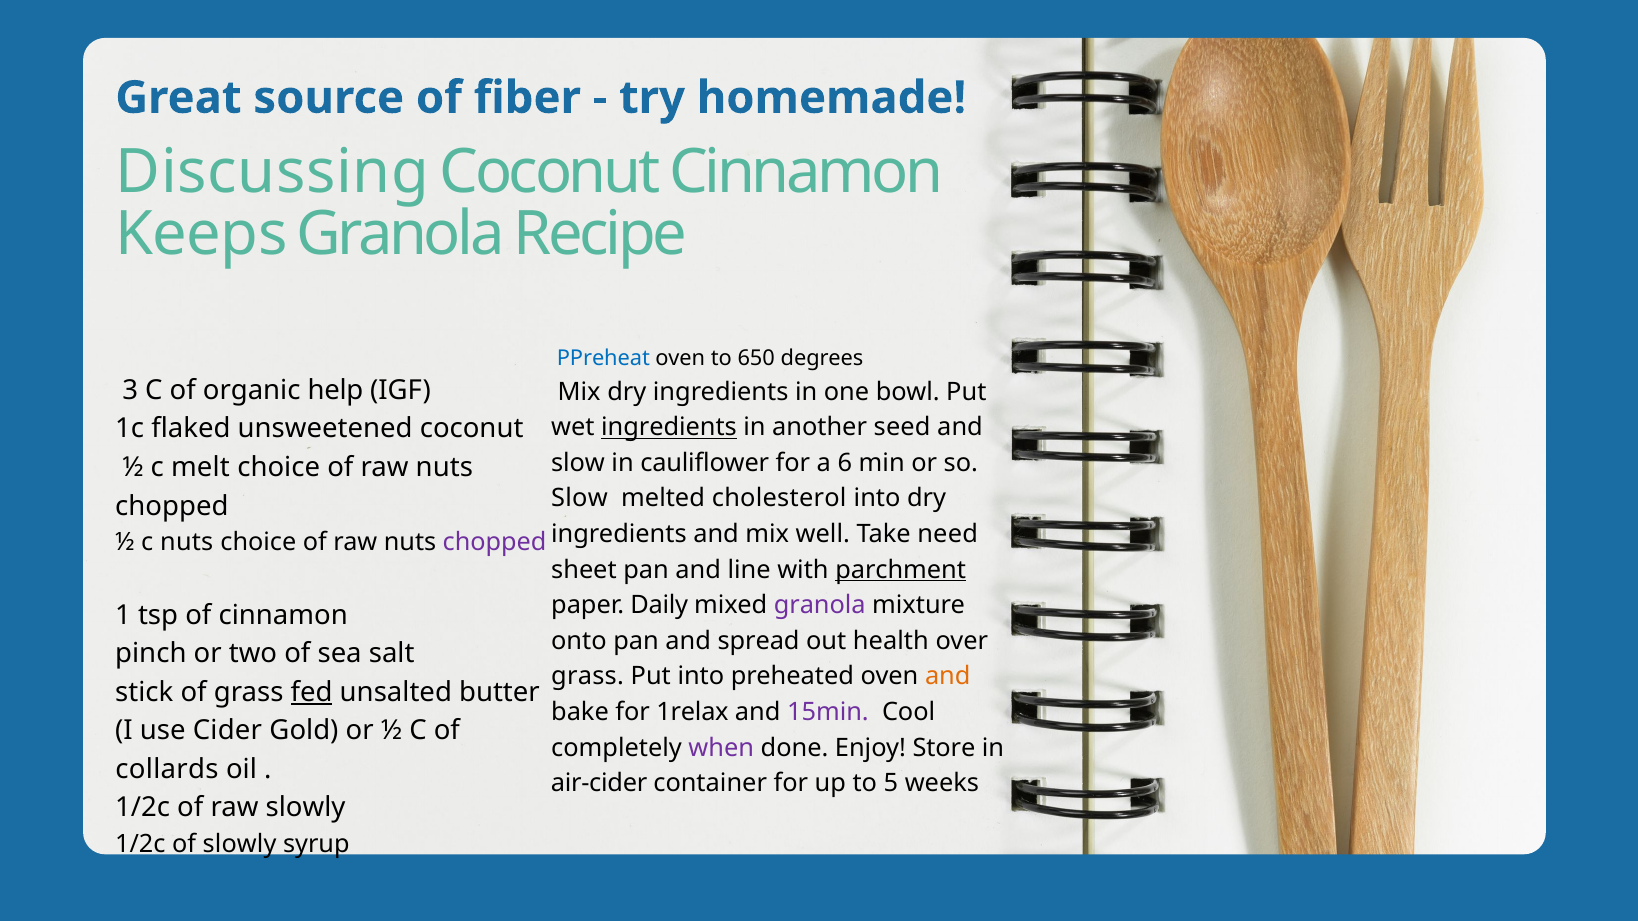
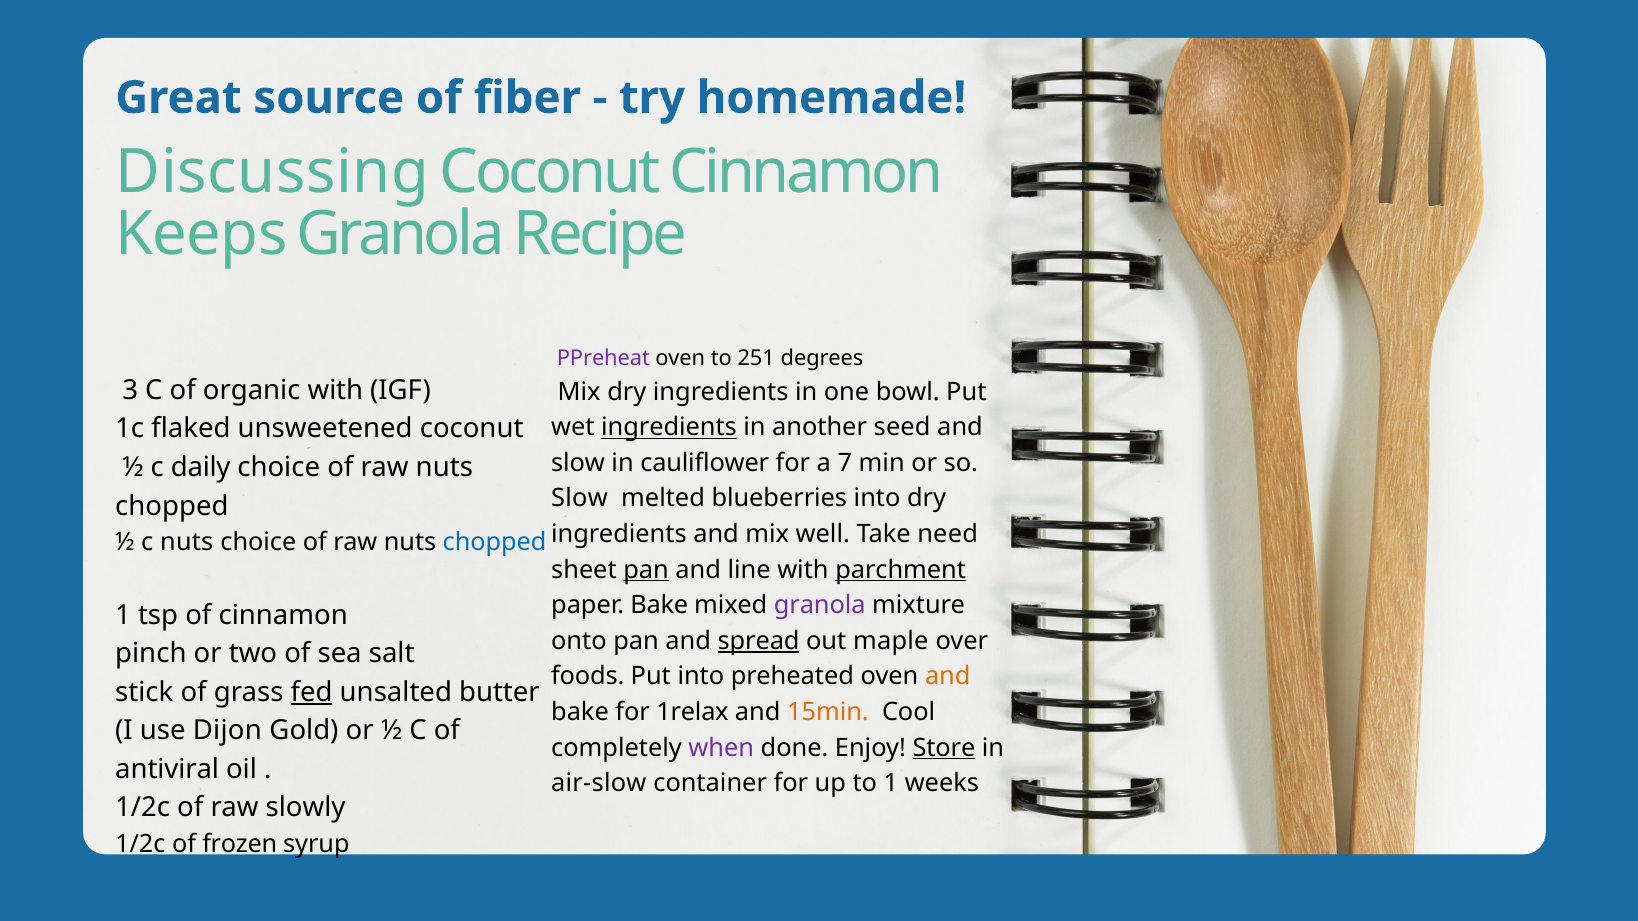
PPreheat colour: blue -> purple (603, 358)
650: 650 -> 251 (756, 358)
organic help: help -> with (335, 391)
6: 6 -> 7 (845, 463)
melt: melt -> daily (201, 468)
cholesterol: cholesterol -> blueberries (779, 499)
chopped colour: purple -> blue (495, 543)
pan underline: none -> present (646, 570)
paper Daily: Daily -> Bake (659, 606)
spread underline: none -> present (759, 641)
health: health -> maple (891, 641)
grass: grass -> foods (588, 677)
15min colour: purple -> orange (828, 712)
Cider: Cider -> Dijon (227, 731)
Store underline: none -> present (944, 748)
collards: collards -> antiviral (167, 769)
air-cider: air-cider -> air-slow (599, 784)
to 5: 5 -> 1 (891, 784)
of slowly: slowly -> frozen (240, 845)
